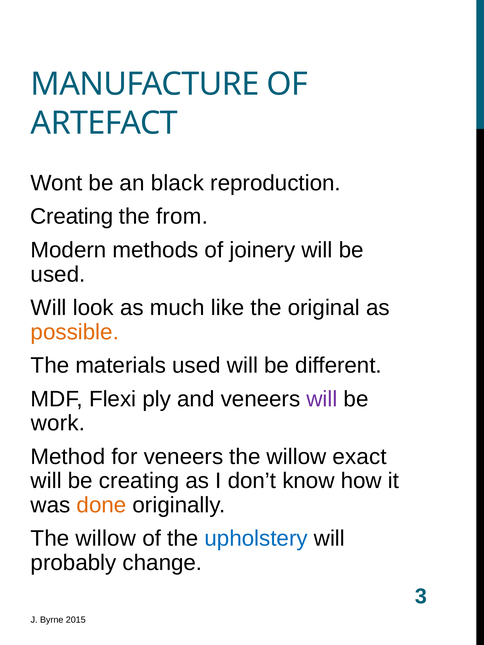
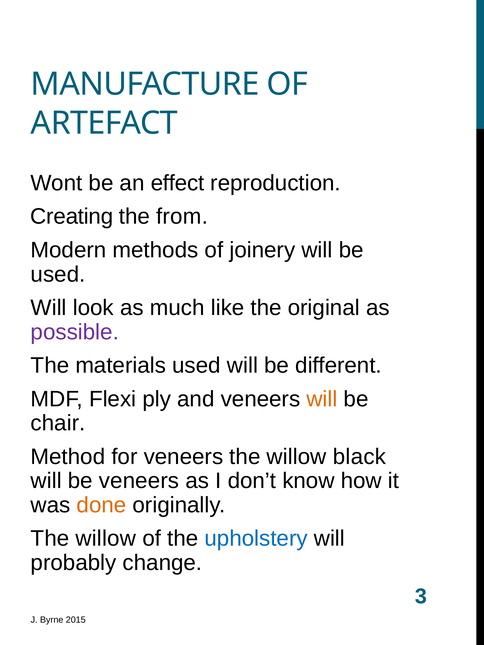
black: black -> effect (178, 183)
possible colour: orange -> purple (75, 332)
will colour: purple -> orange (322, 399)
work: work -> chair (58, 423)
exact: exact -> black (359, 457)
be creating: creating -> veneers (139, 481)
